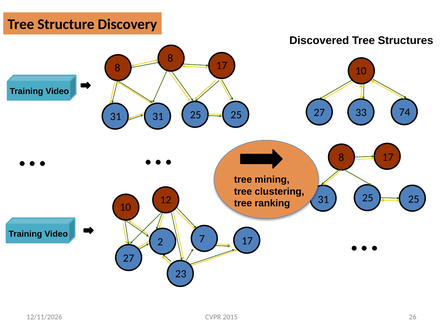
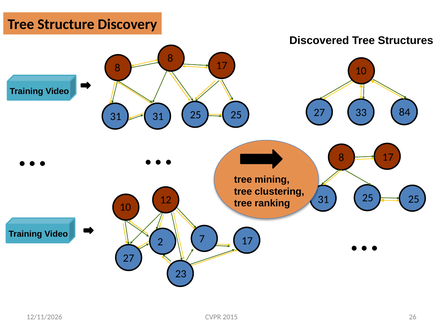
74: 74 -> 84 (405, 112)
